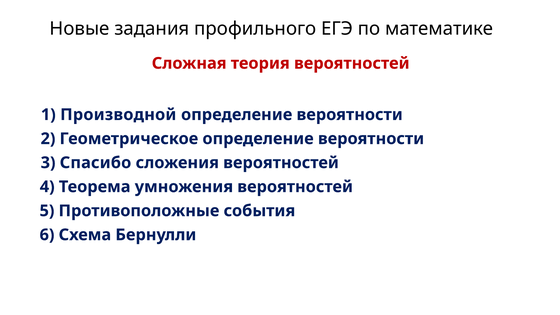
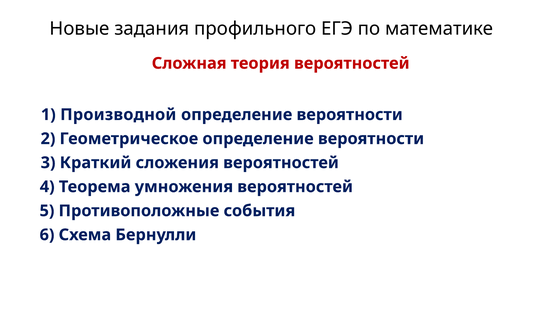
Спасибо: Спасибо -> Краткий (96, 163)
